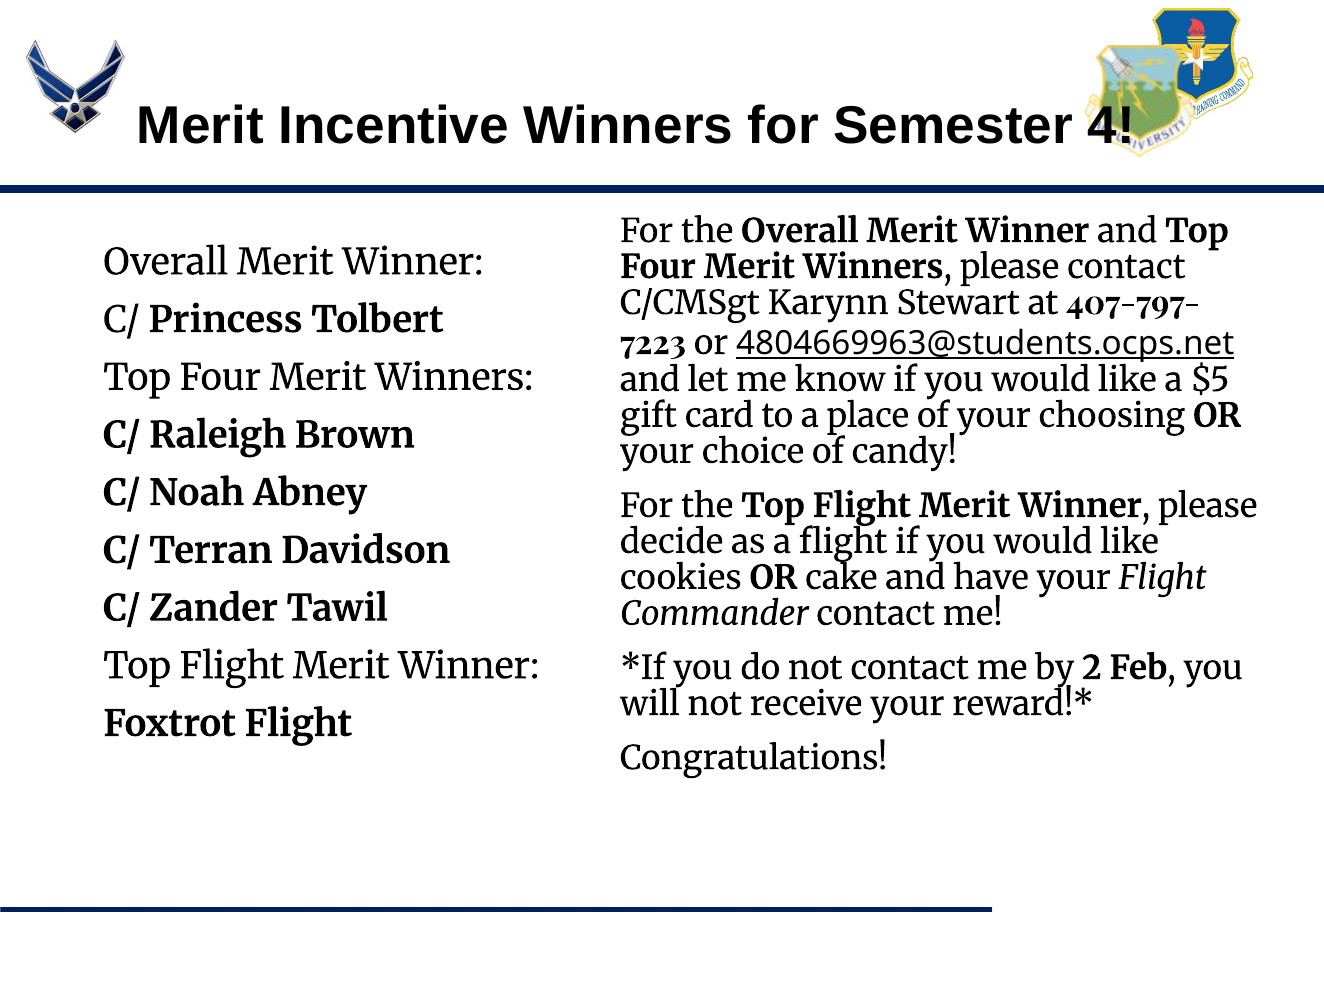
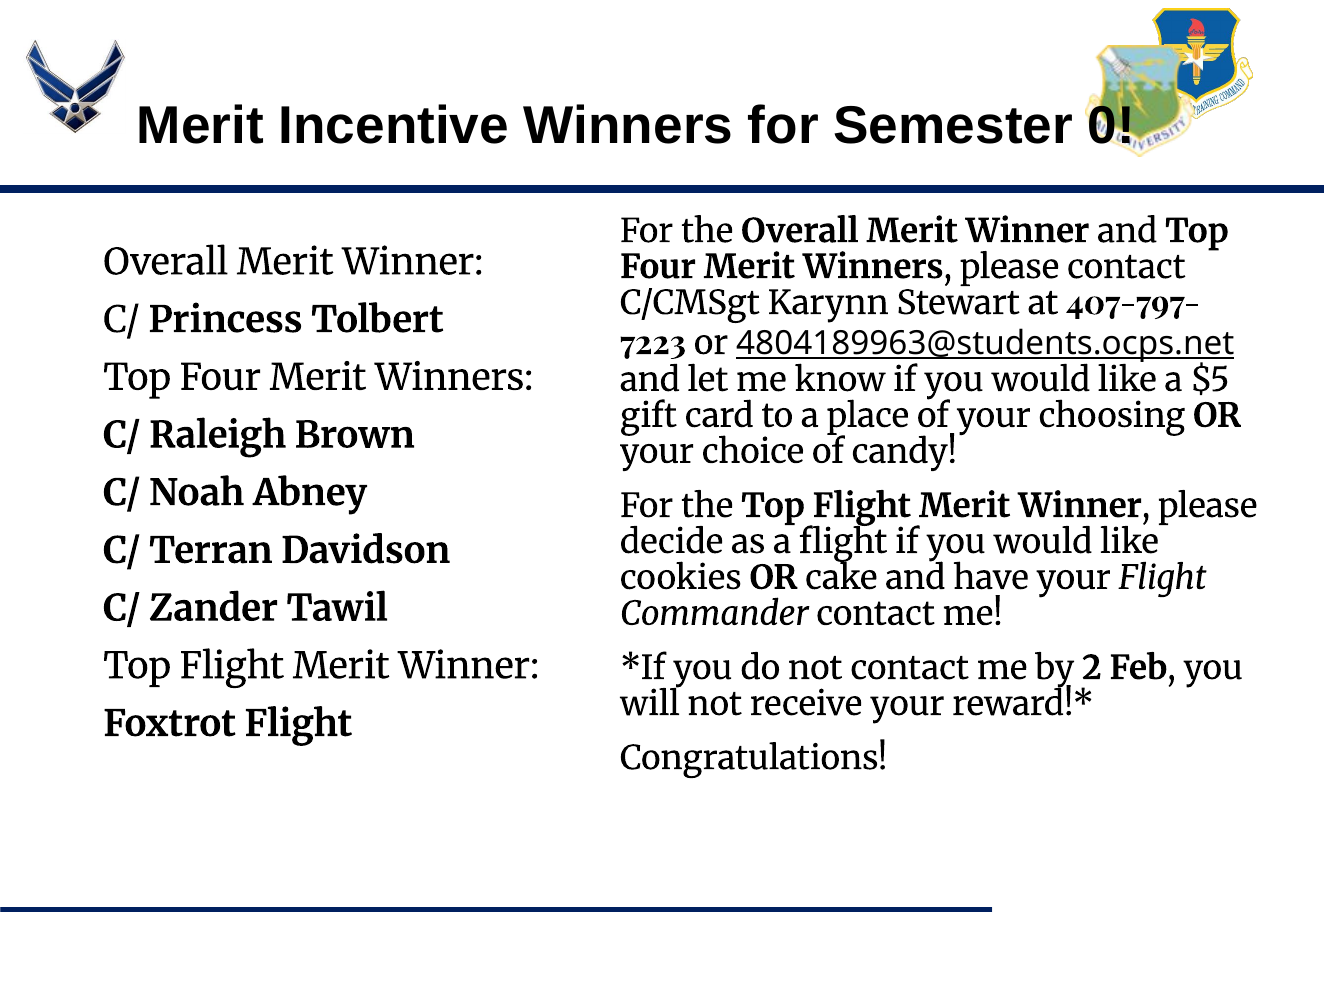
4: 4 -> 0 (1111, 126)
4804669963@students.ocps.net: 4804669963@students.ocps.net -> 4804189963@students.ocps.net (985, 343)
